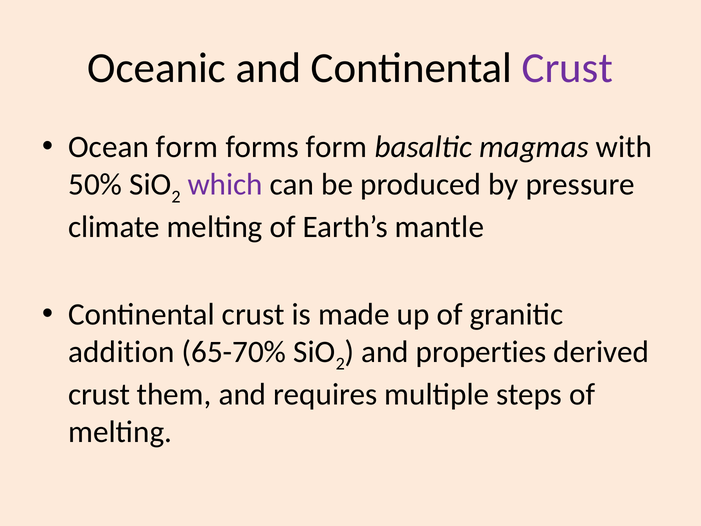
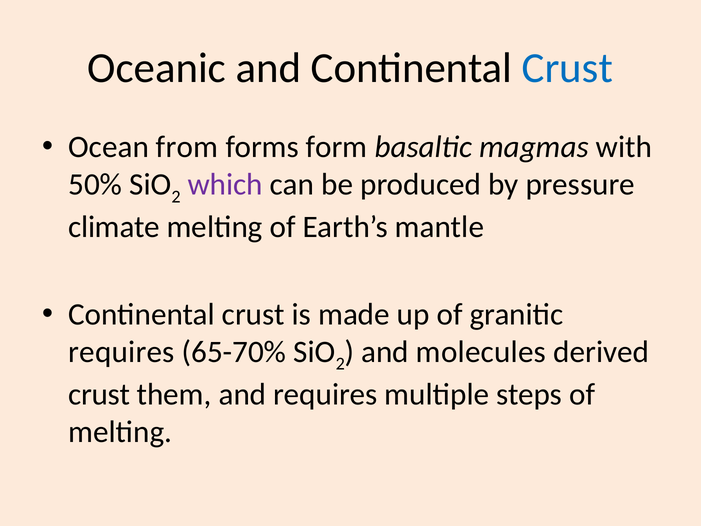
Crust colour: purple -> blue (567, 68)
Ocean form: form -> from (187, 147)
addition: addition -> requires (121, 352)
properties: properties -> molecules (481, 352)
